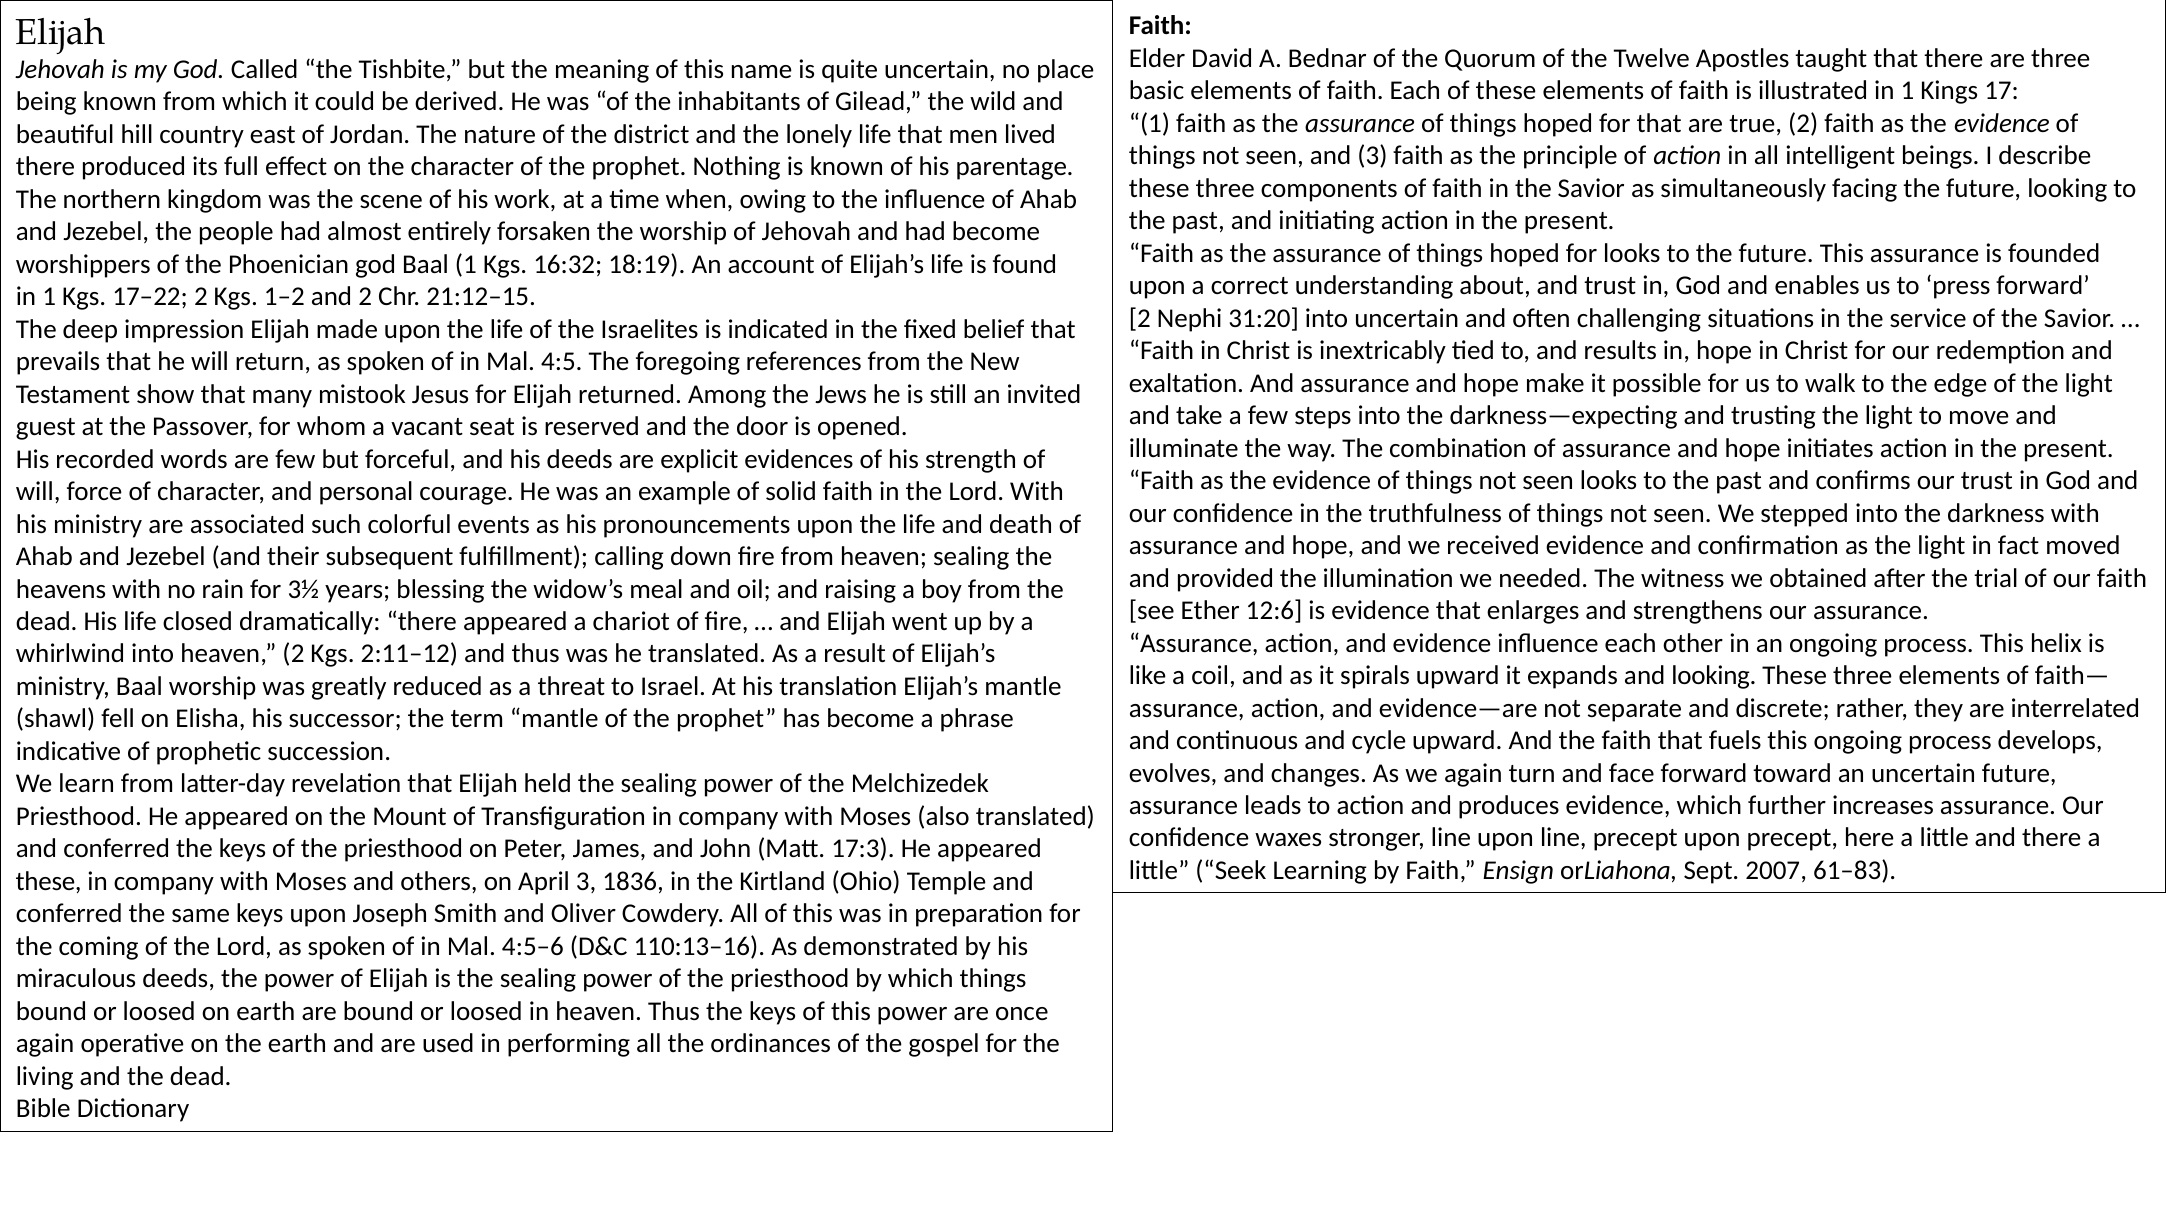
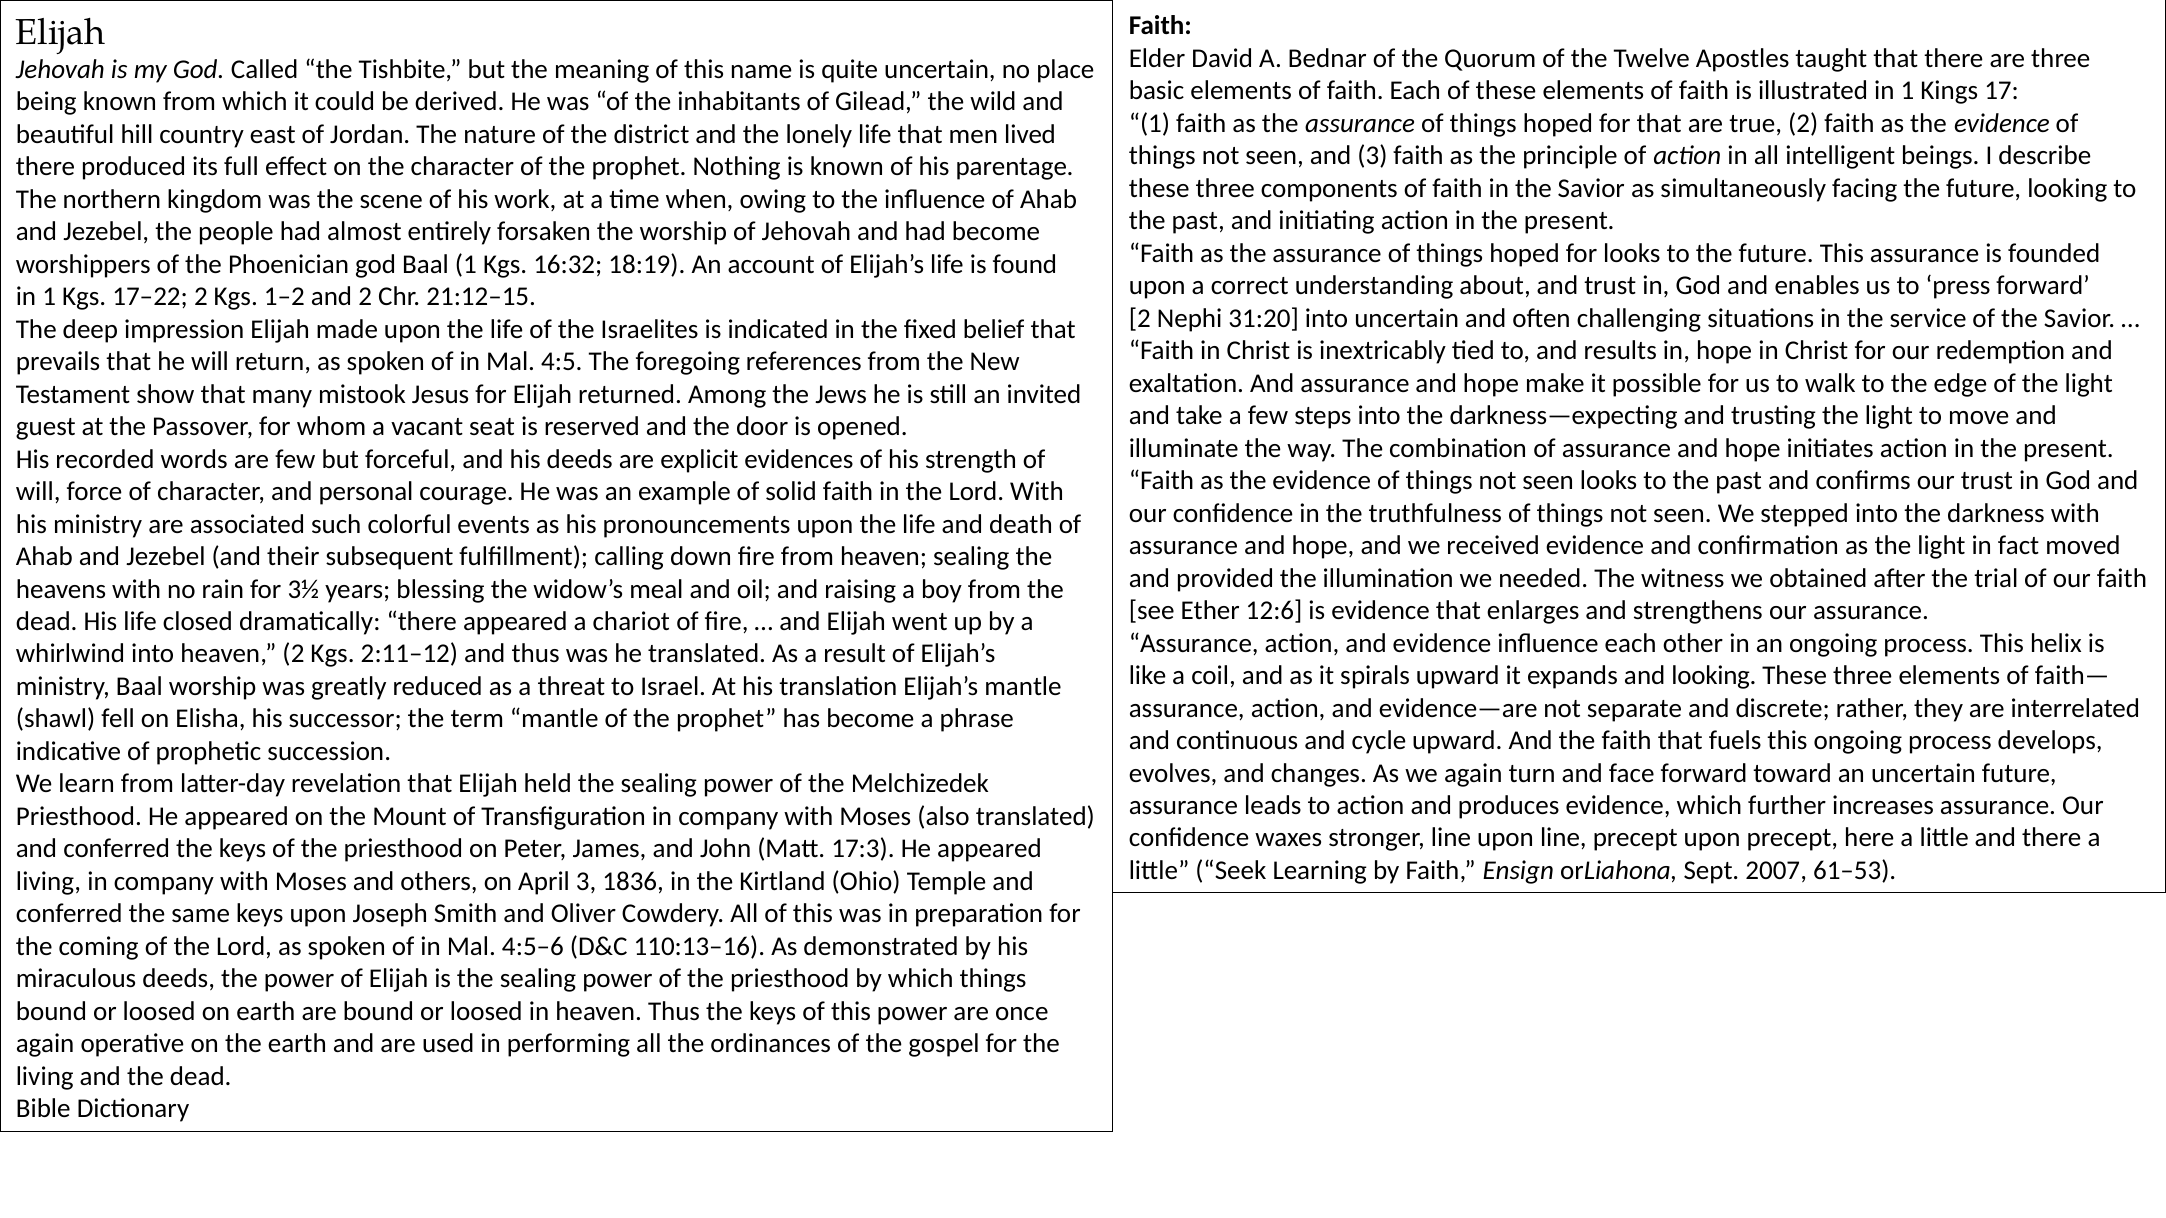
61–83: 61–83 -> 61–53 (1855, 871)
these: these -> living (49, 882)
